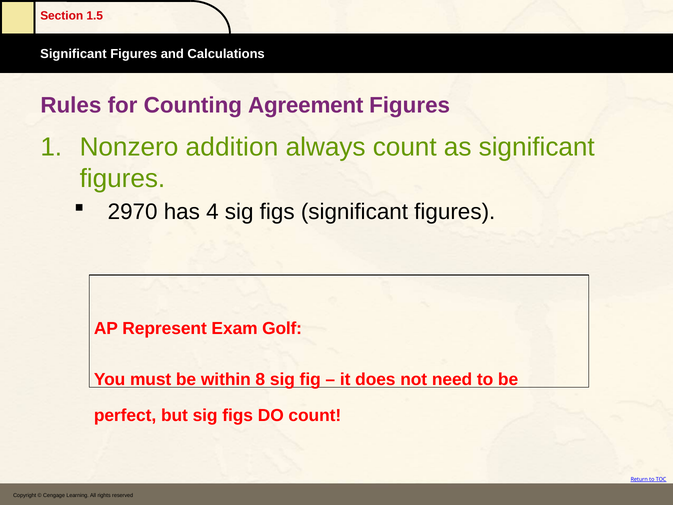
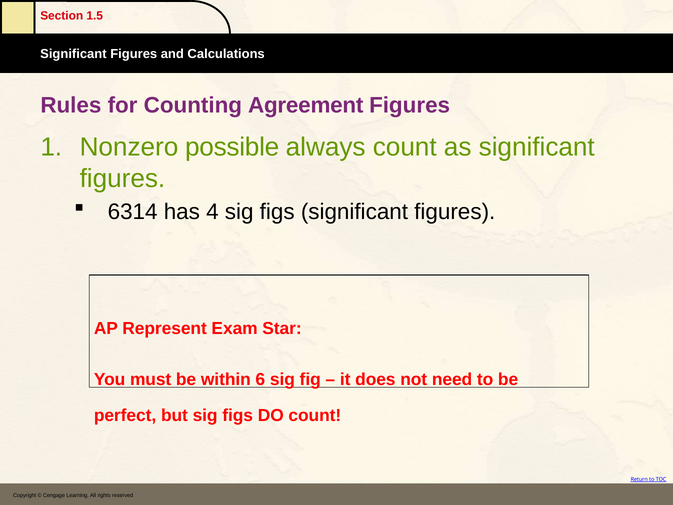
addition: addition -> possible (232, 147)
2970: 2970 -> 6314 (133, 212)
Golf: Golf -> Star (282, 328)
8: 8 -> 6 (260, 379)
